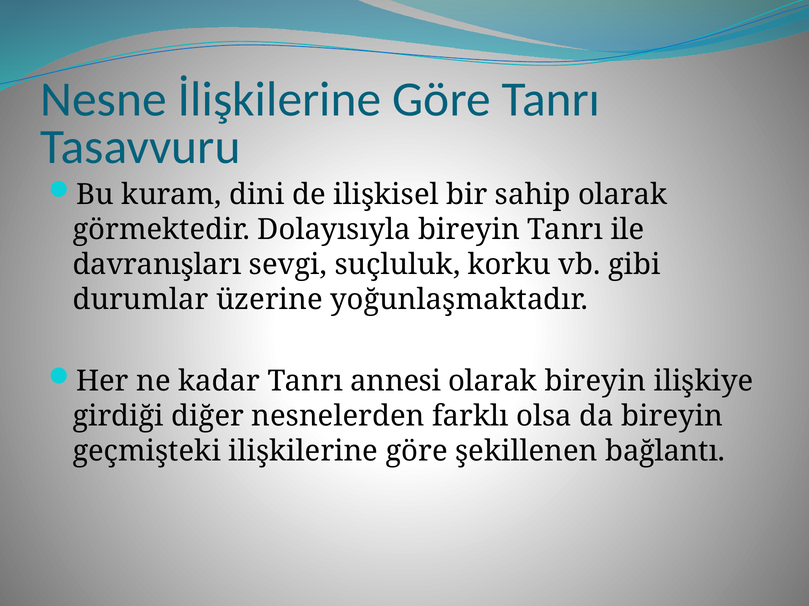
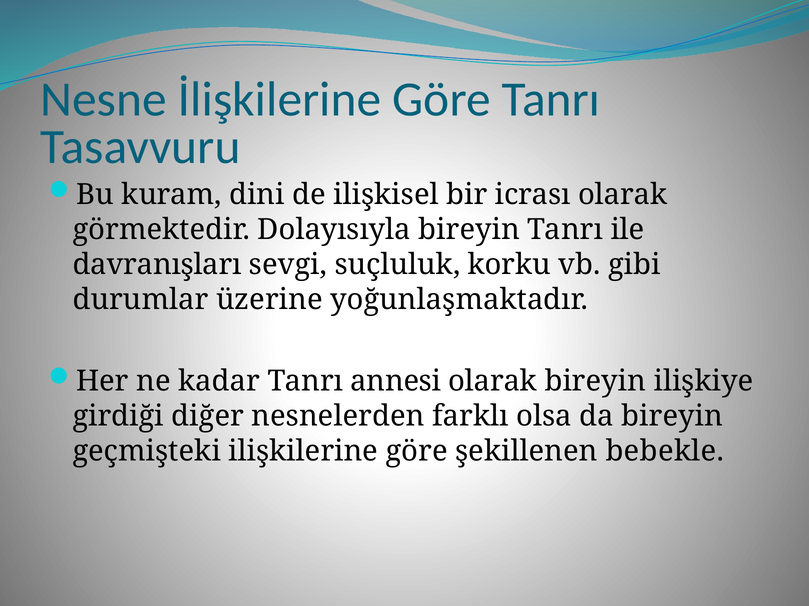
sahip: sahip -> icrası (533, 195)
bağlantı: bağlantı -> bebekle (665, 452)
